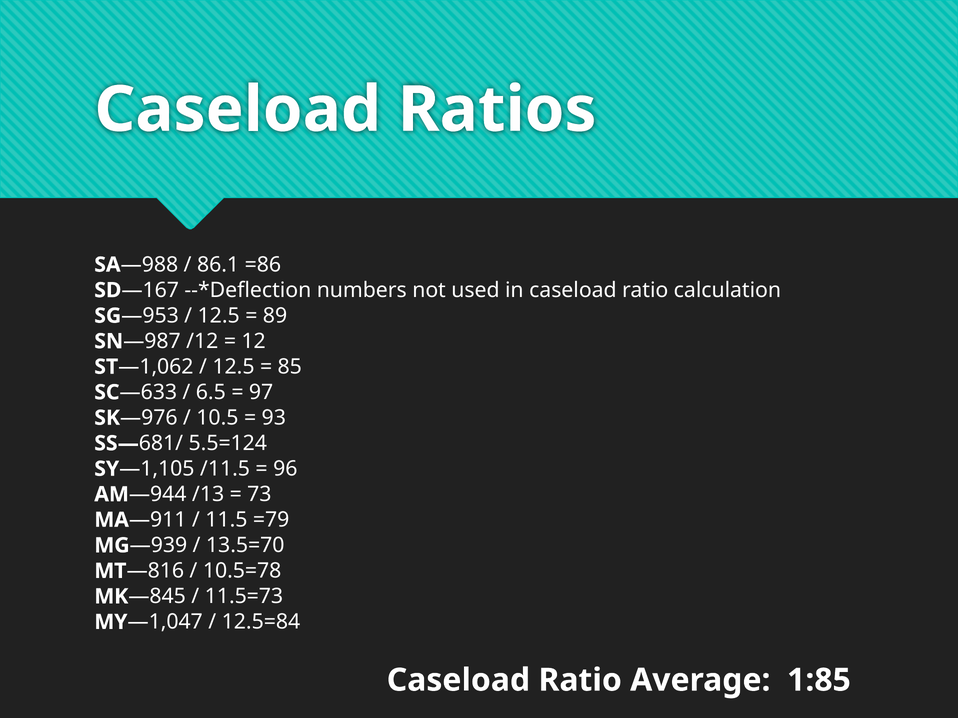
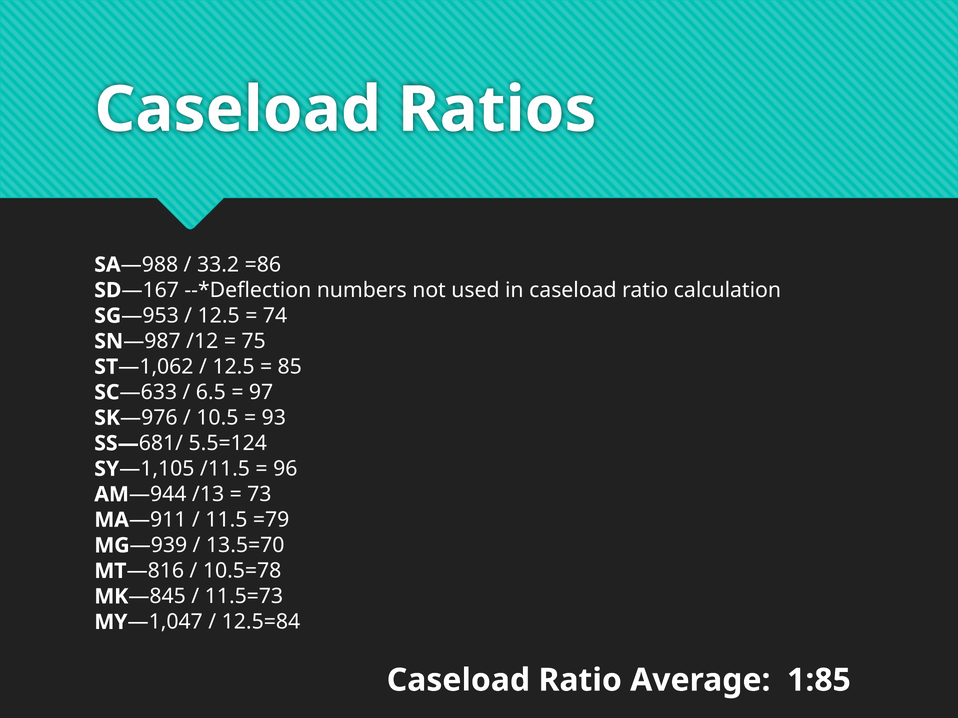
86.1: 86.1 -> 33.2 (218, 265)
89: 89 -> 74 (275, 316)
12: 12 -> 75 (254, 341)
